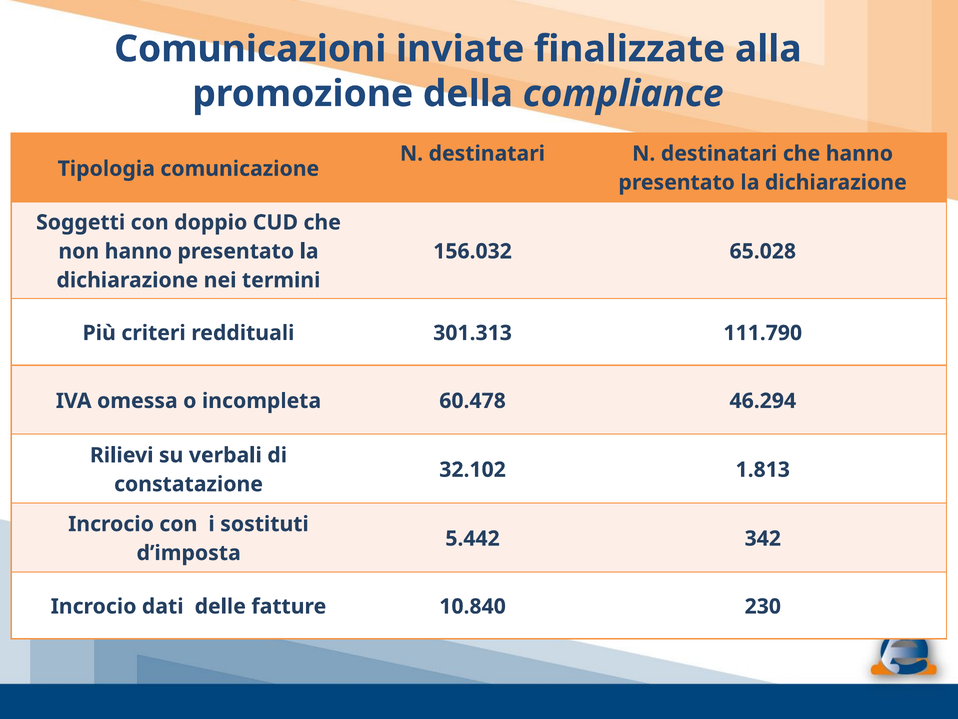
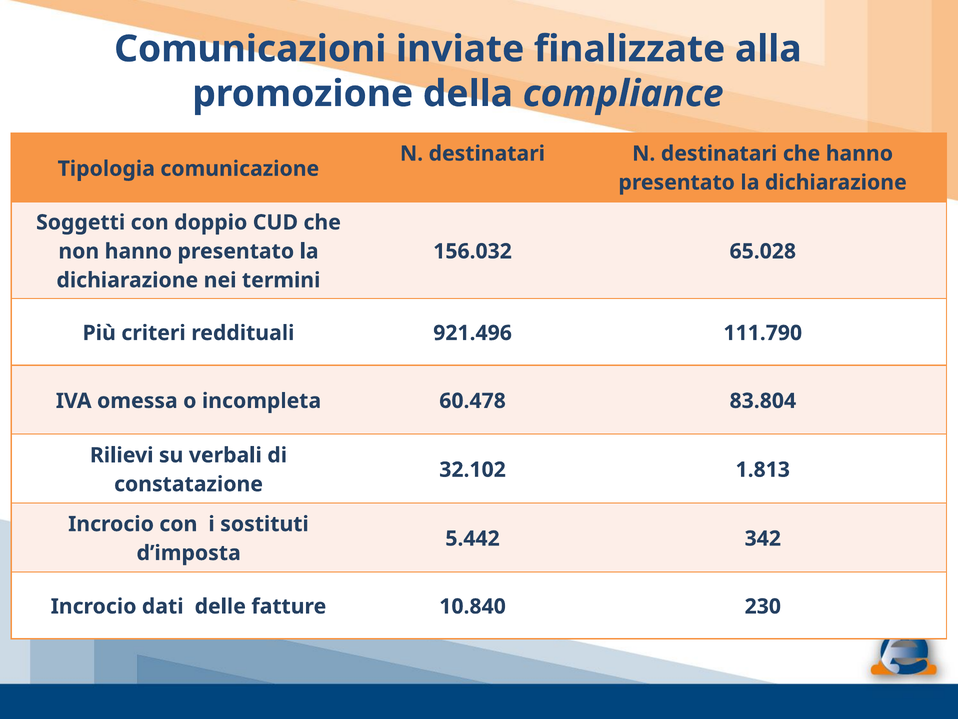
301.313: 301.313 -> 921.496 (473, 333)
46.294: 46.294 -> 83.804 (763, 401)
